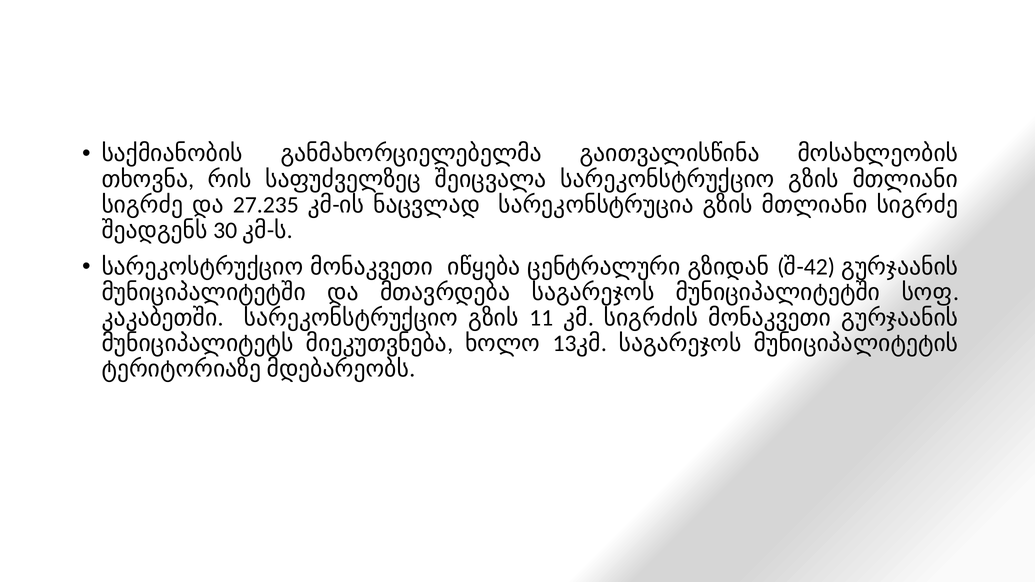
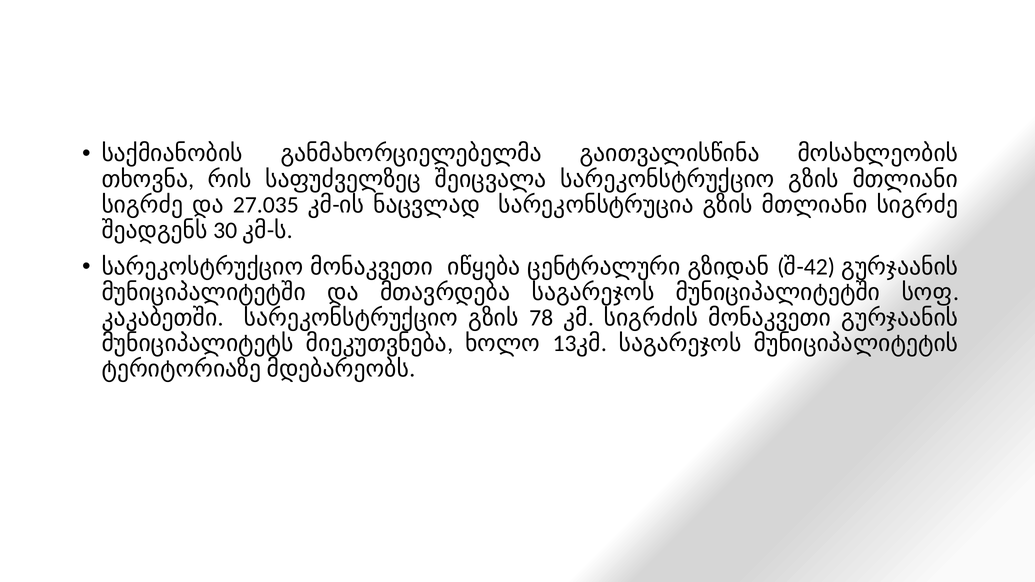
27.235: 27.235 -> 27.035 (266, 205)
11: 11 -> 78 (541, 318)
